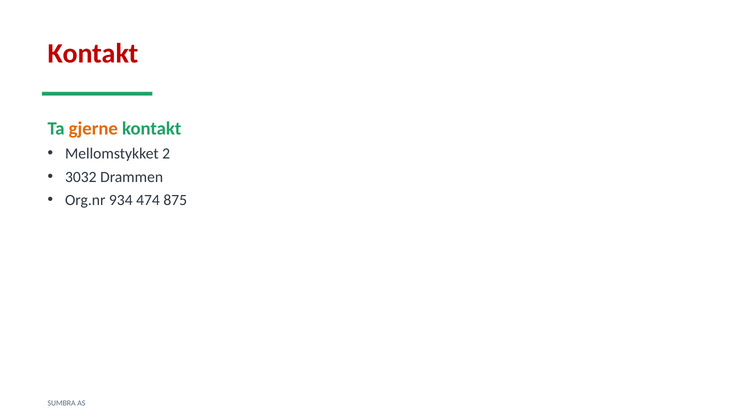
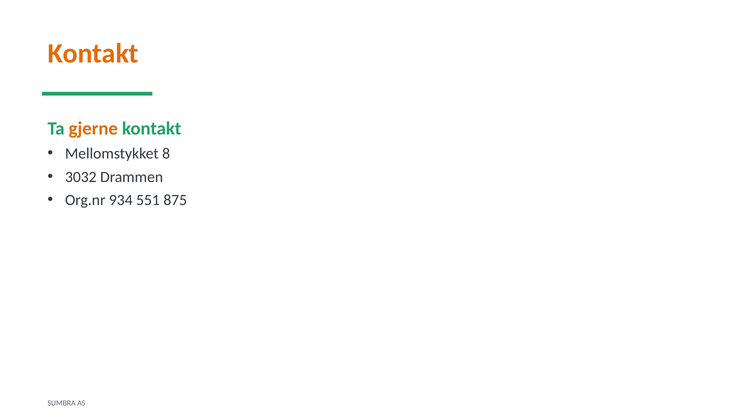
Kontakt colour: red -> orange (93, 53)
2: 2 -> 8 (166, 154)
474: 474 -> 551 (148, 200)
